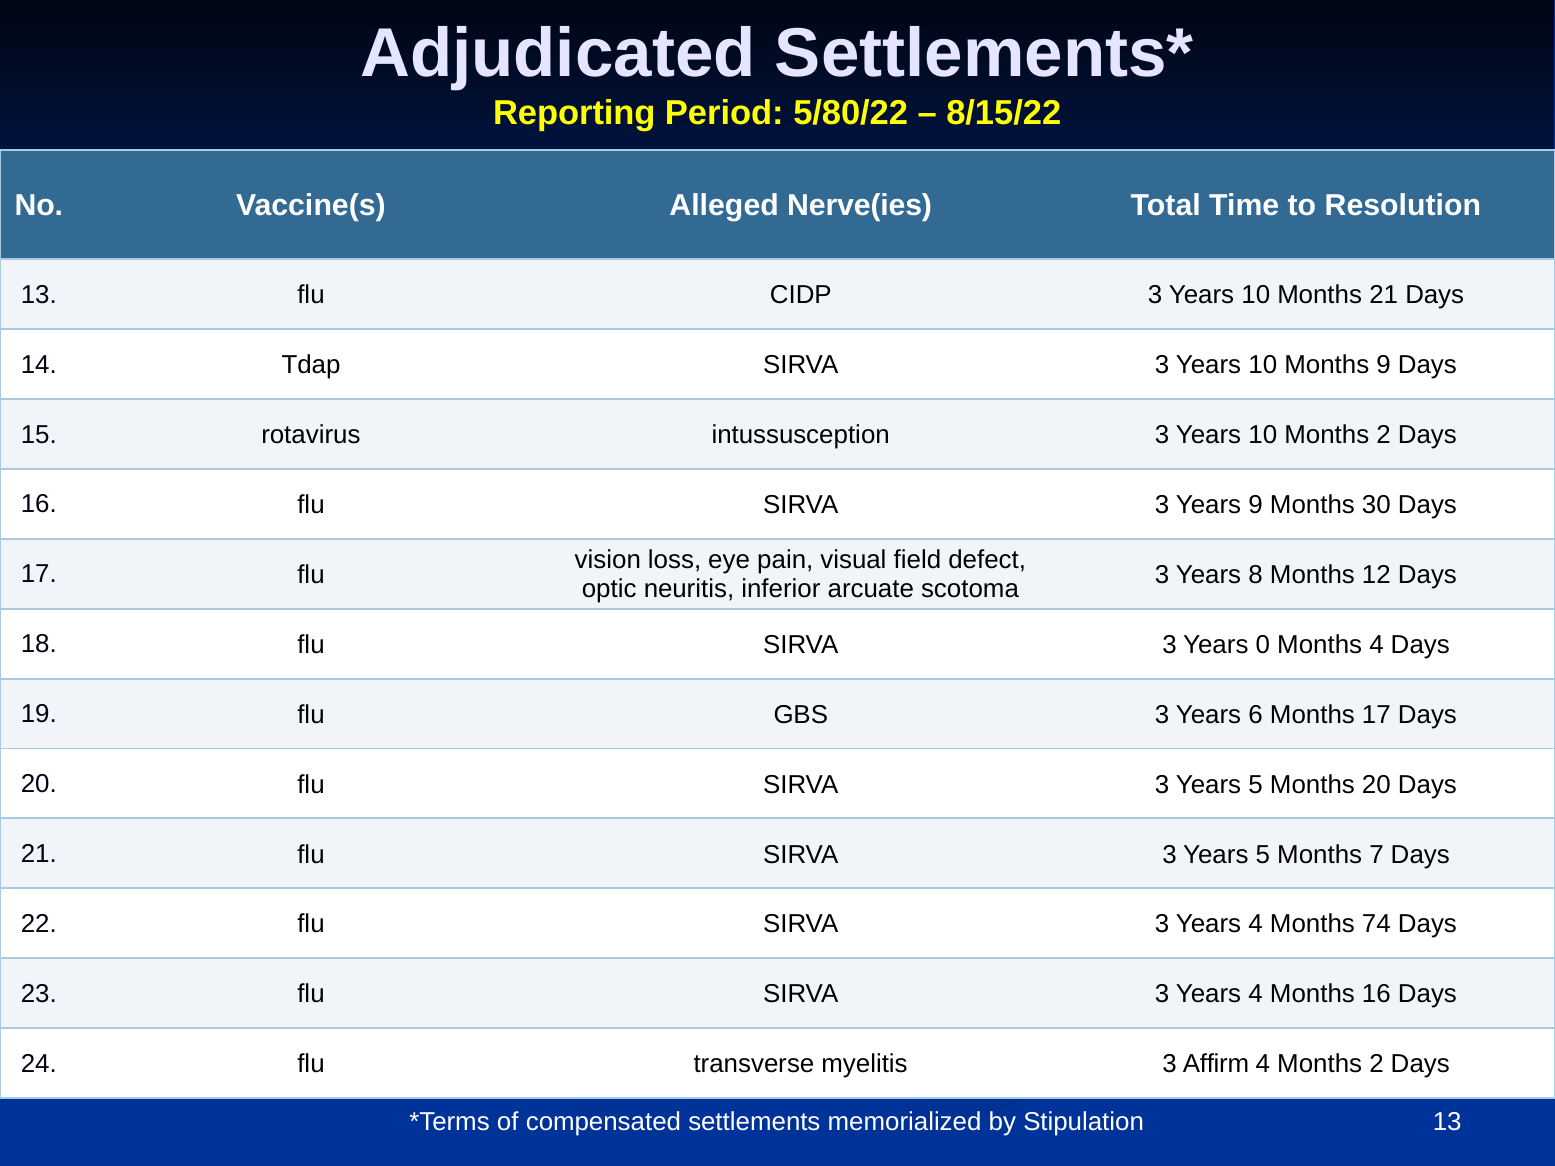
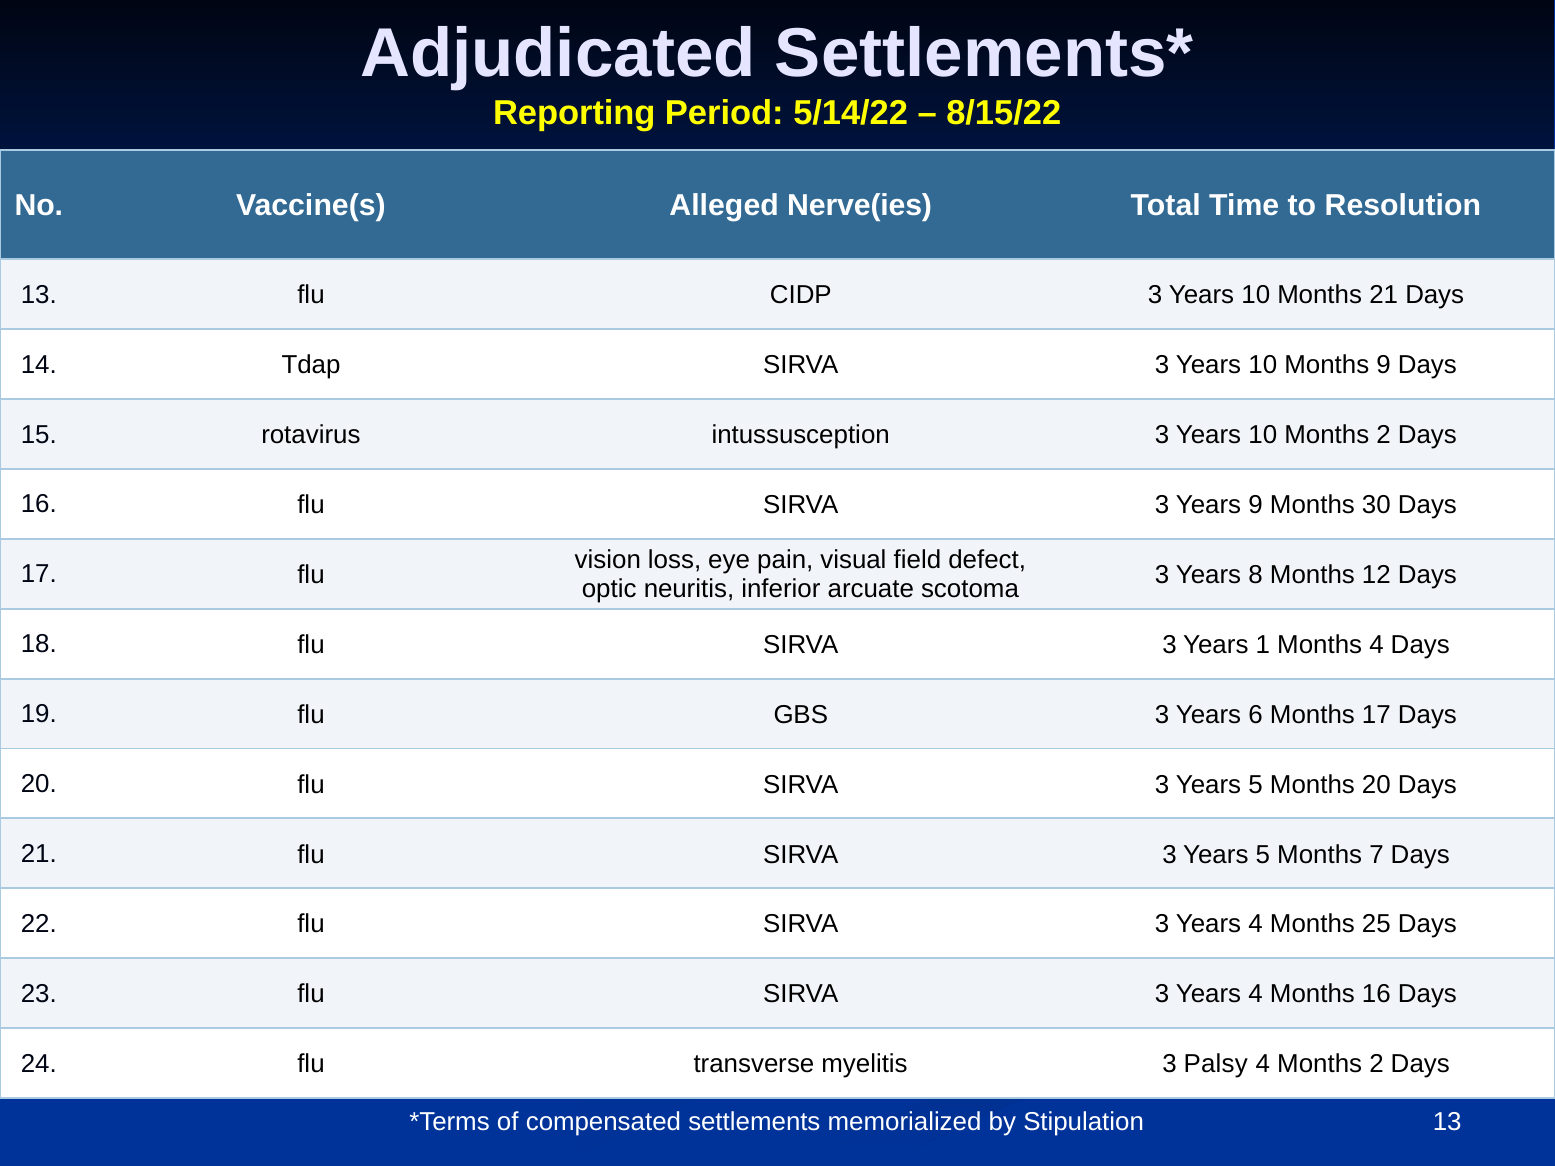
5/80/22: 5/80/22 -> 5/14/22 (851, 113)
0: 0 -> 1 (1263, 645)
74: 74 -> 25 (1376, 925)
Affirm: Affirm -> Palsy (1216, 1064)
